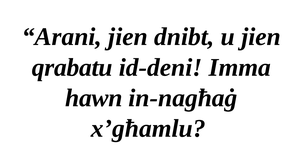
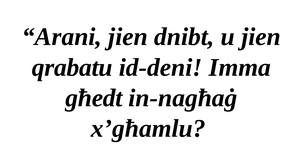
hawn: hawn -> għedt (94, 98)
